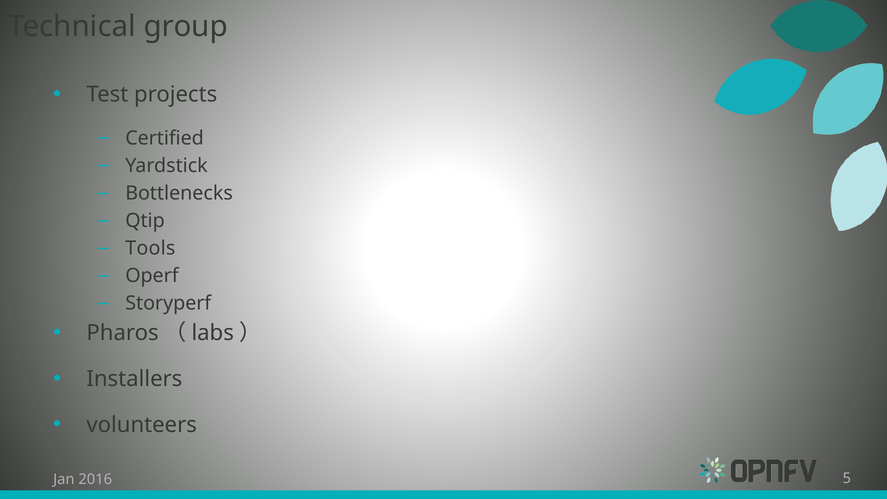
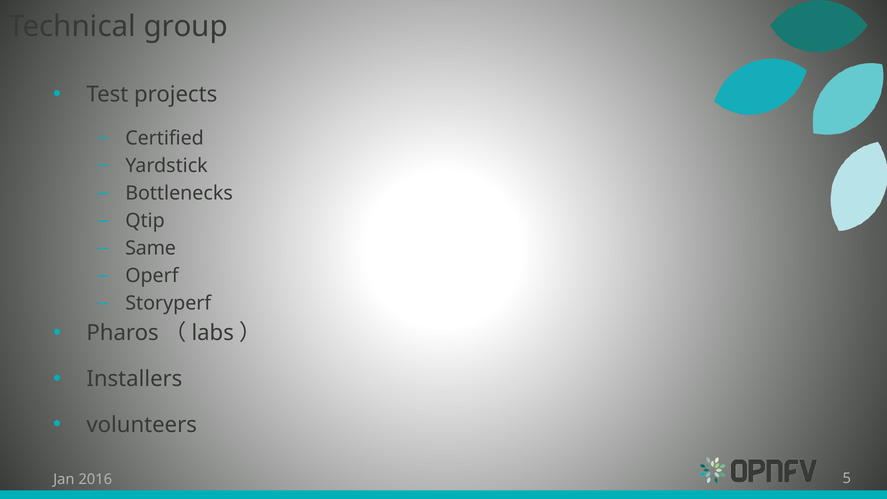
Tools: Tools -> Same (151, 248)
